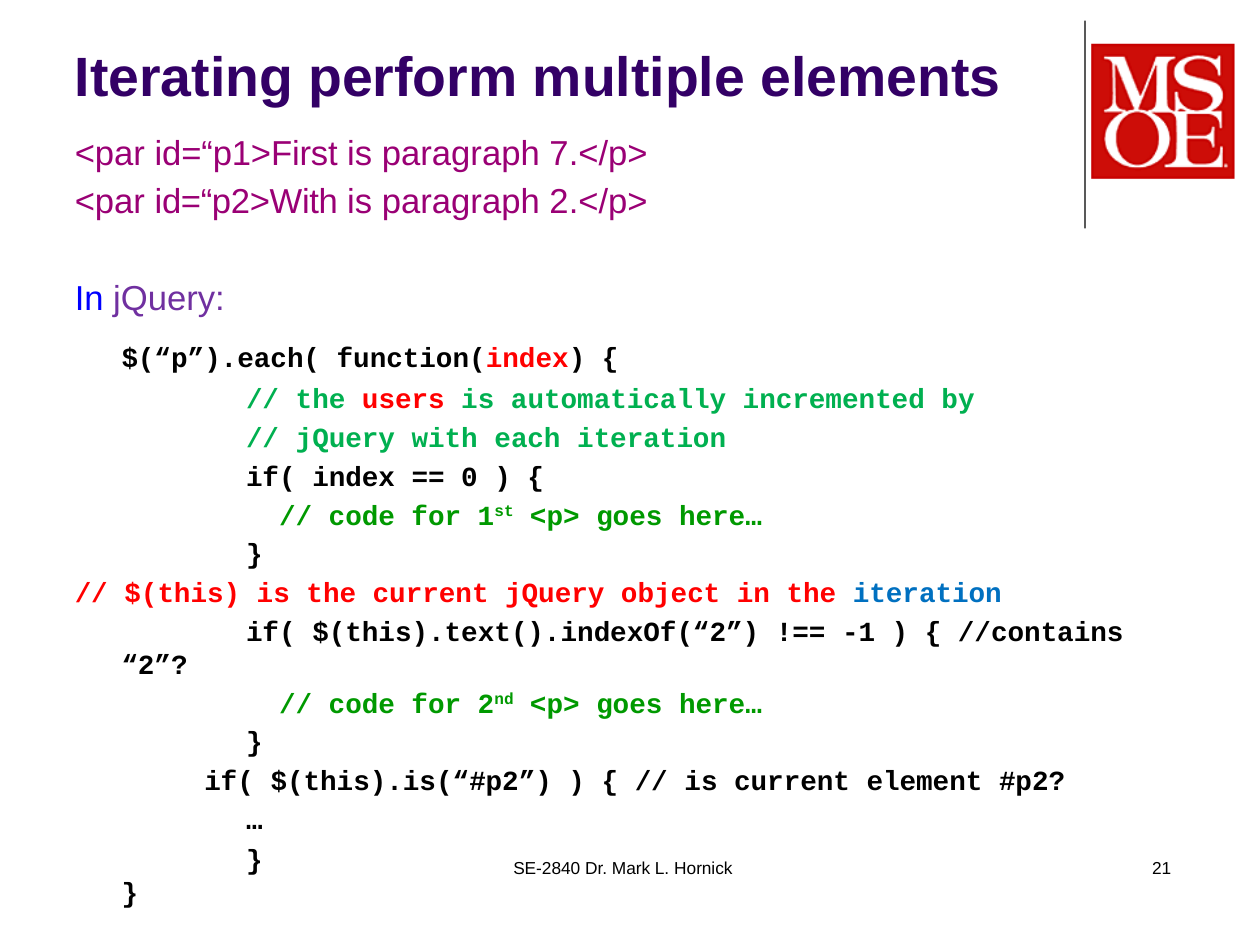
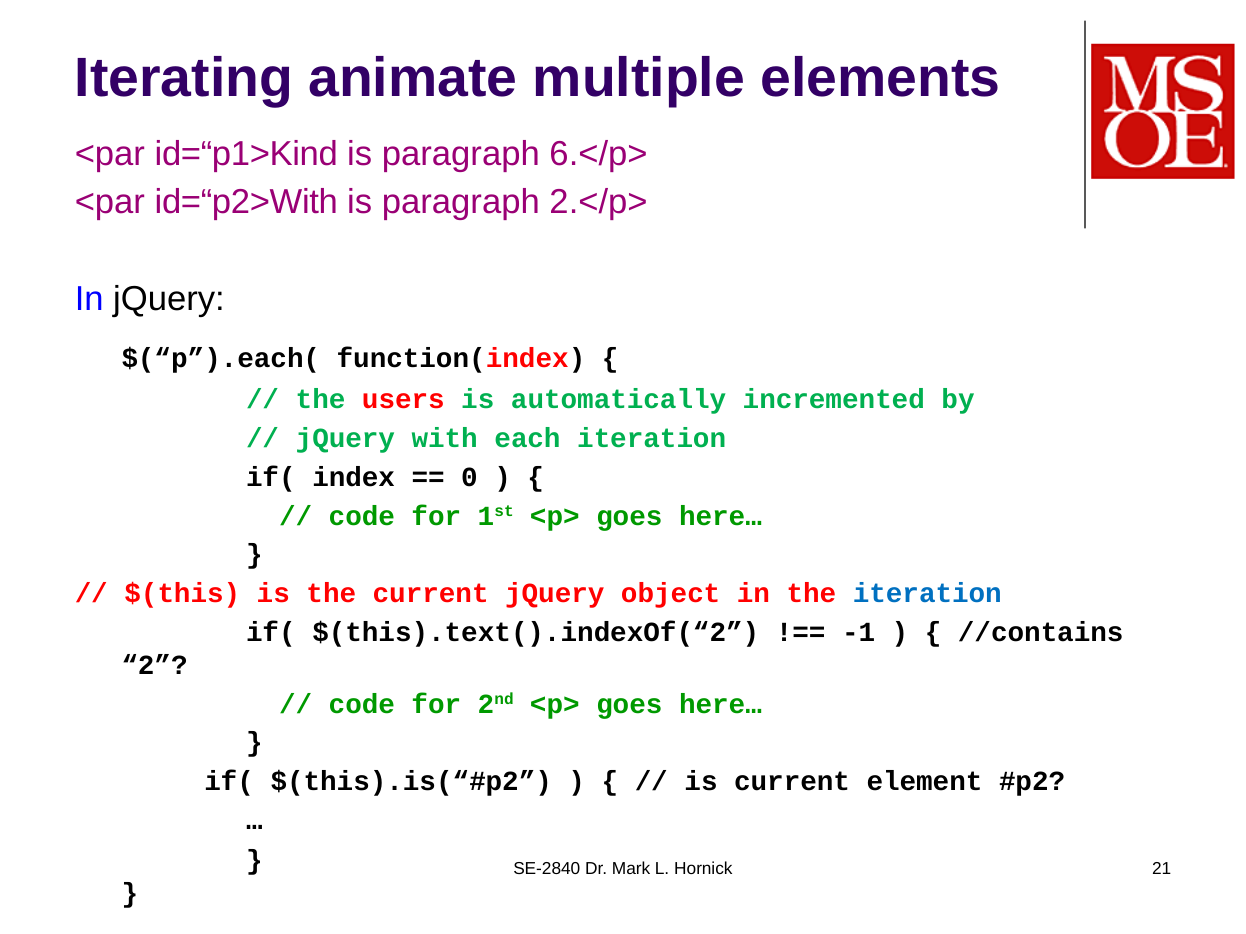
perform: perform -> animate (413, 79)
id=“p1>First: id=“p1>First -> id=“p1>Kind (246, 154)
7.</p>: 7.</p> -> 6.</p> (599, 154)
jQuery colour: purple -> black (169, 299)
